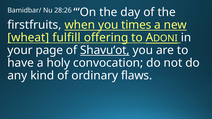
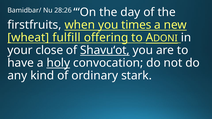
page: page -> close (49, 50)
holy underline: none -> present (58, 63)
flaws: flaws -> stark (137, 76)
